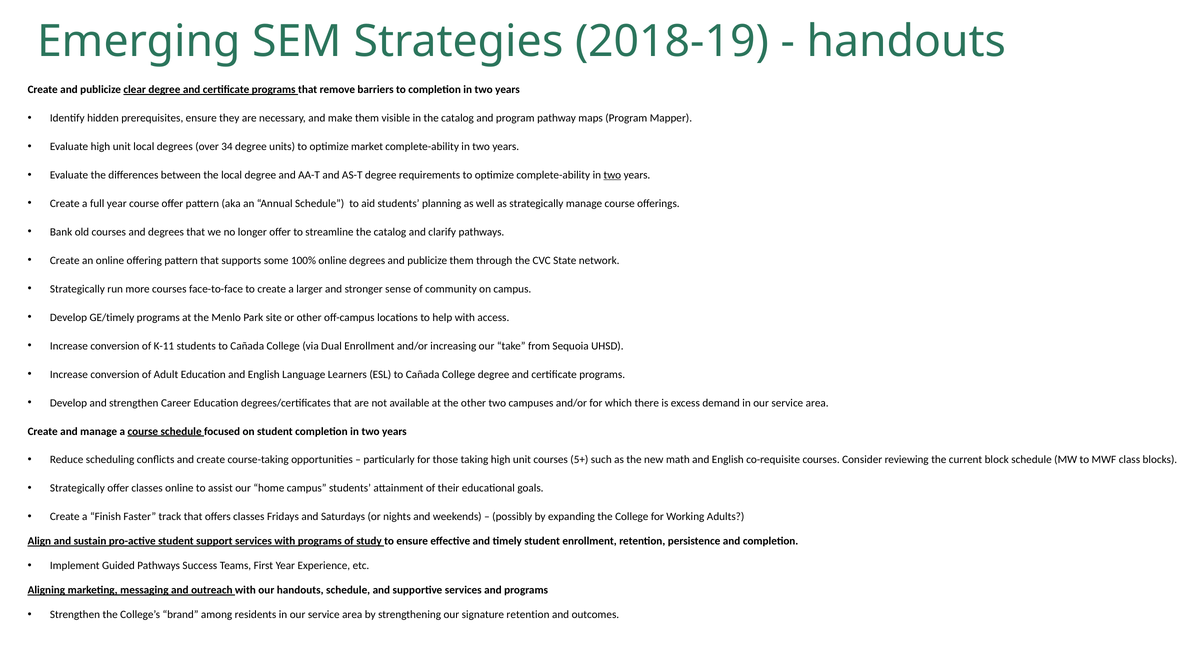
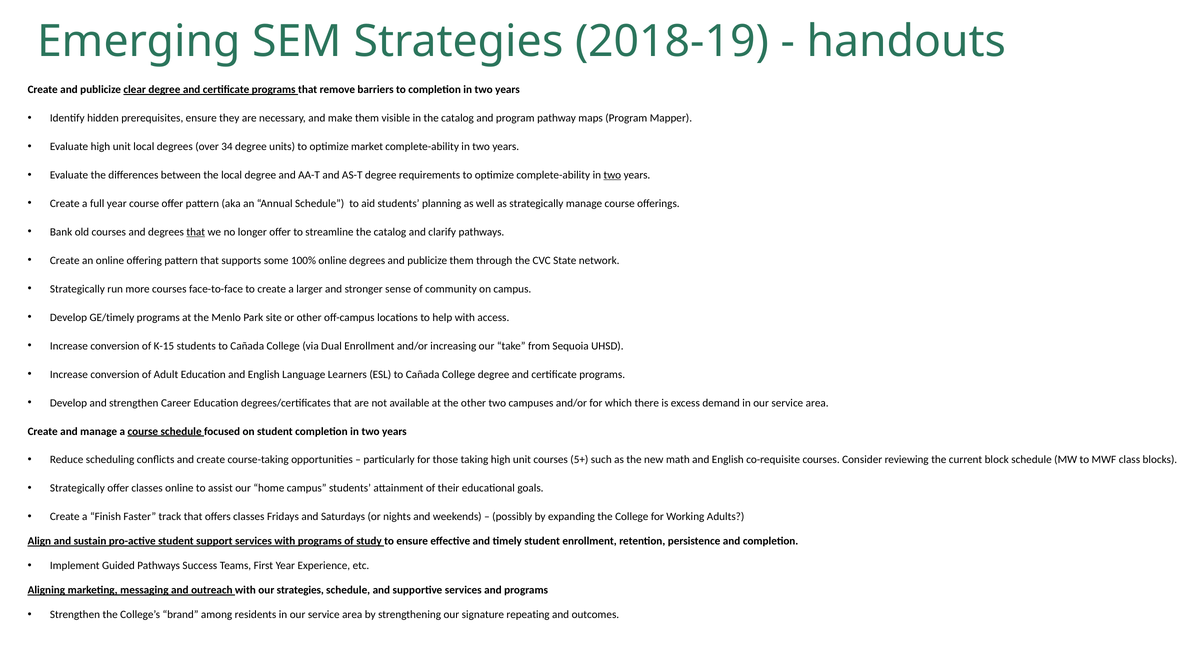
that underline: none -> present (196, 232)
K-11: K-11 -> K-15 (164, 346)
our handouts: handouts -> strategies (300, 590)
signature retention: retention -> repeating (528, 615)
